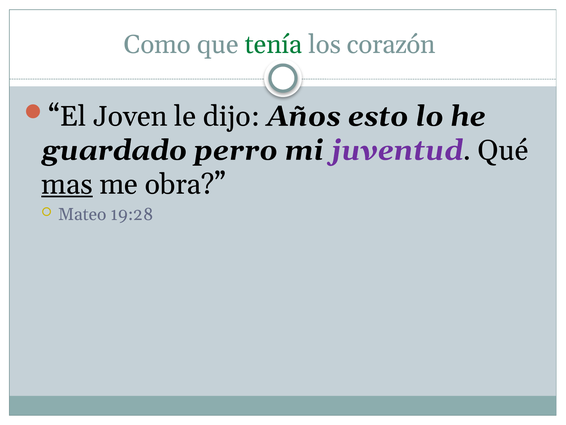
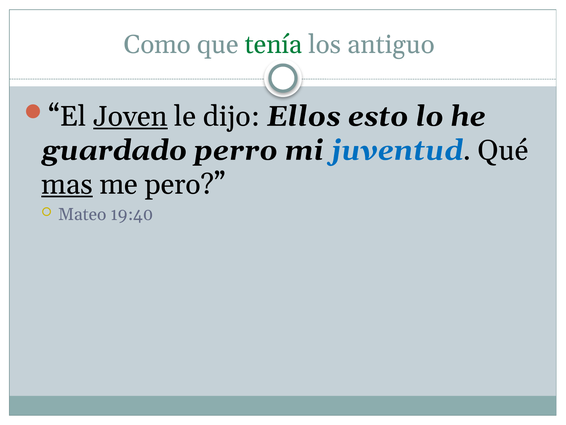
corazón: corazón -> antiguo (391, 45)
Joven underline: none -> present (130, 116)
Años: Años -> Ellos (304, 116)
juventud colour: purple -> blue (397, 150)
obra: obra -> pero (185, 184)
19:28: 19:28 -> 19:40 (132, 214)
